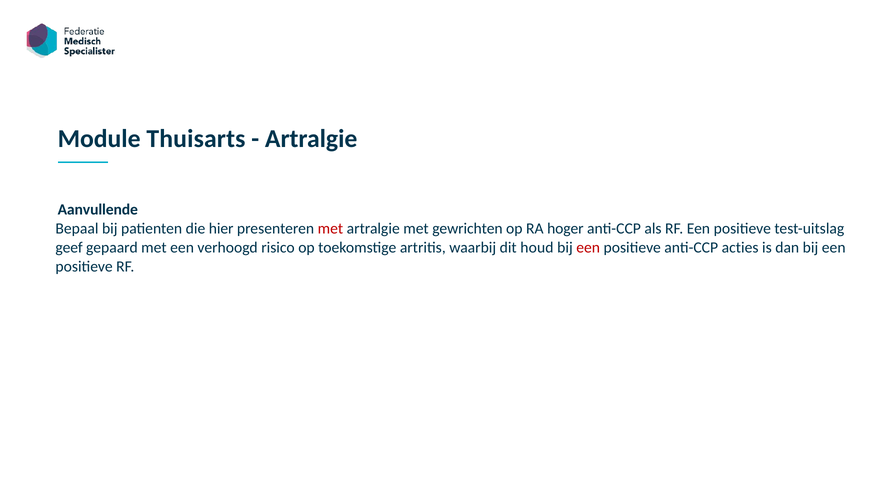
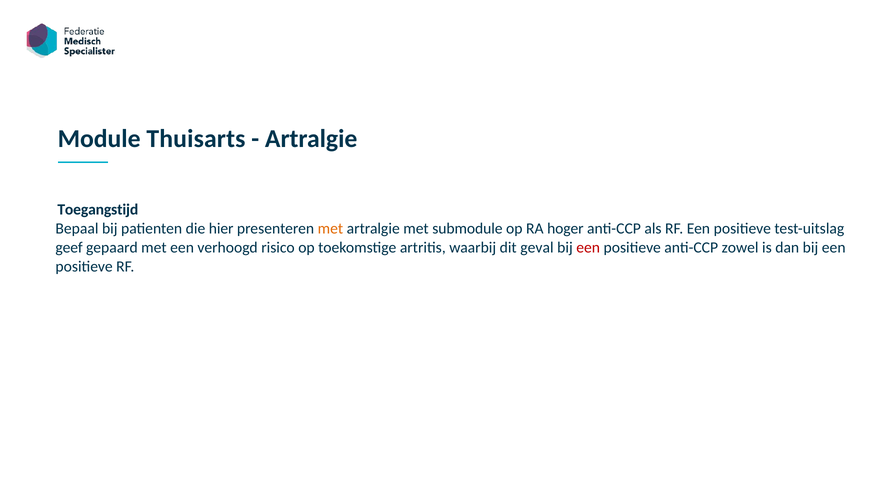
Aanvullende: Aanvullende -> Toegangstijd (98, 210)
met colour: red -> orange (330, 228)
gewrichten: gewrichten -> submodule (467, 228)
houd: houd -> geval (537, 247)
acties: acties -> zowel (740, 247)
